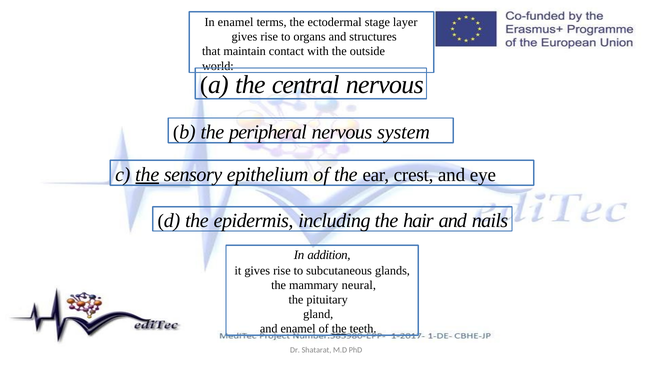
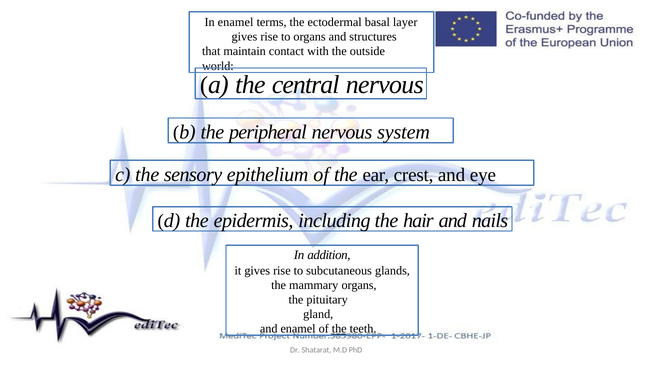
stage: stage -> basal (377, 22)
the underline: present -> none (147, 174)
mammary neural: neural -> organs (359, 285)
